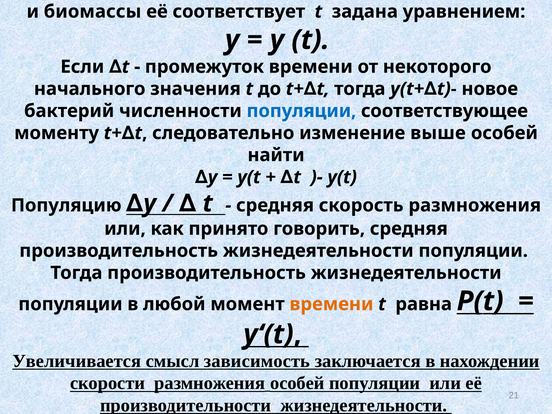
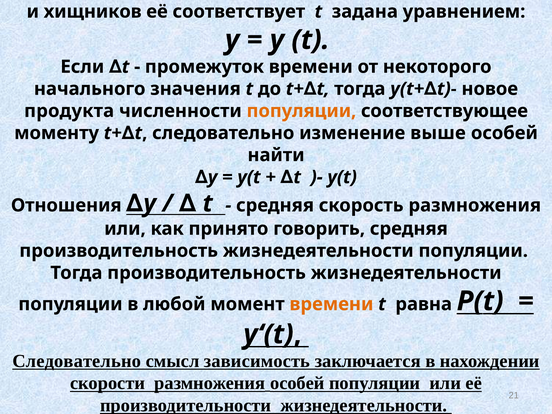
биомассы: биомассы -> хищников (93, 12)
бактерий: бактерий -> продукта (69, 111)
популяции colour: blue -> orange (301, 111)
Популяцию: Популяцию -> Отношения (66, 205)
Увеличивается: Увеличивается -> Следовательно (77, 361)
